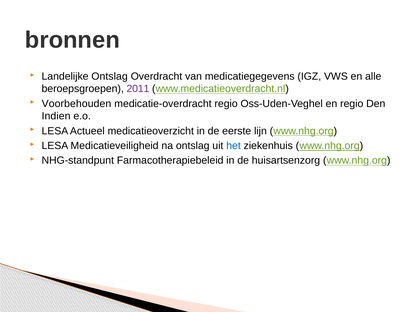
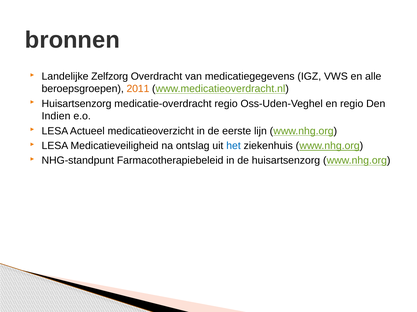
Landelijke Ontslag: Ontslag -> Zelfzorg (110, 77)
2011 colour: purple -> orange (138, 89)
Voorbehouden: Voorbehouden -> Huisartsenzorg (77, 104)
